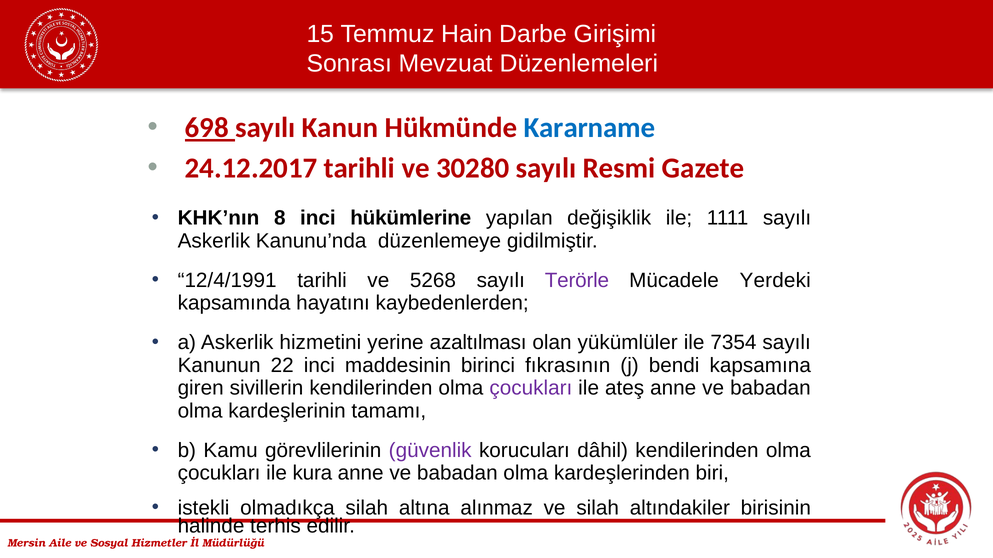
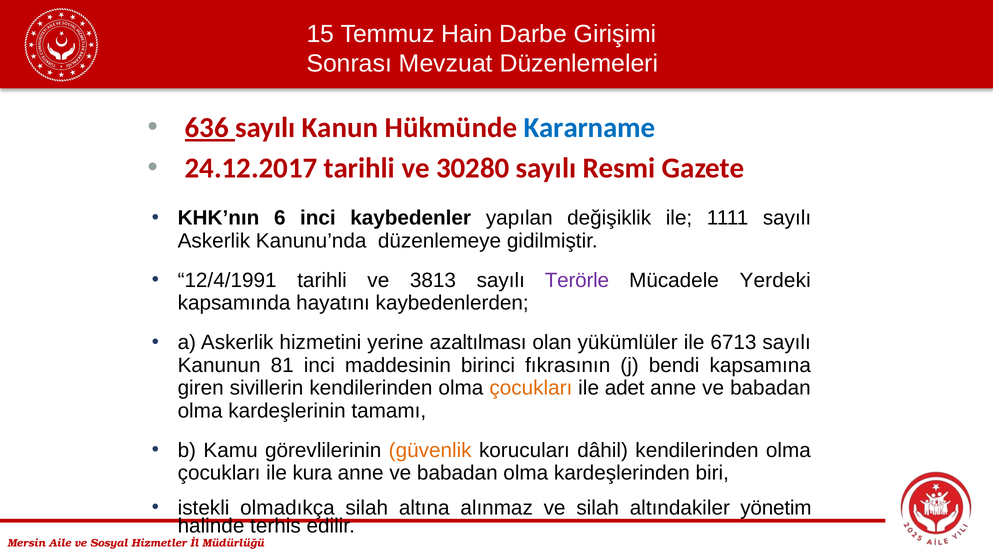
698: 698 -> 636 (207, 128)
8: 8 -> 6 (280, 218)
hükümlerine: hükümlerine -> kaybedenler (411, 218)
5268: 5268 -> 3813 (433, 281)
7354: 7354 -> 6713 (733, 343)
22: 22 -> 81 (282, 366)
çocukları colour: purple -> orange (531, 388)
ateş: ateş -> adet (625, 388)
güvenlik colour: purple -> orange (430, 451)
birisinin: birisinin -> yönetim (776, 509)
